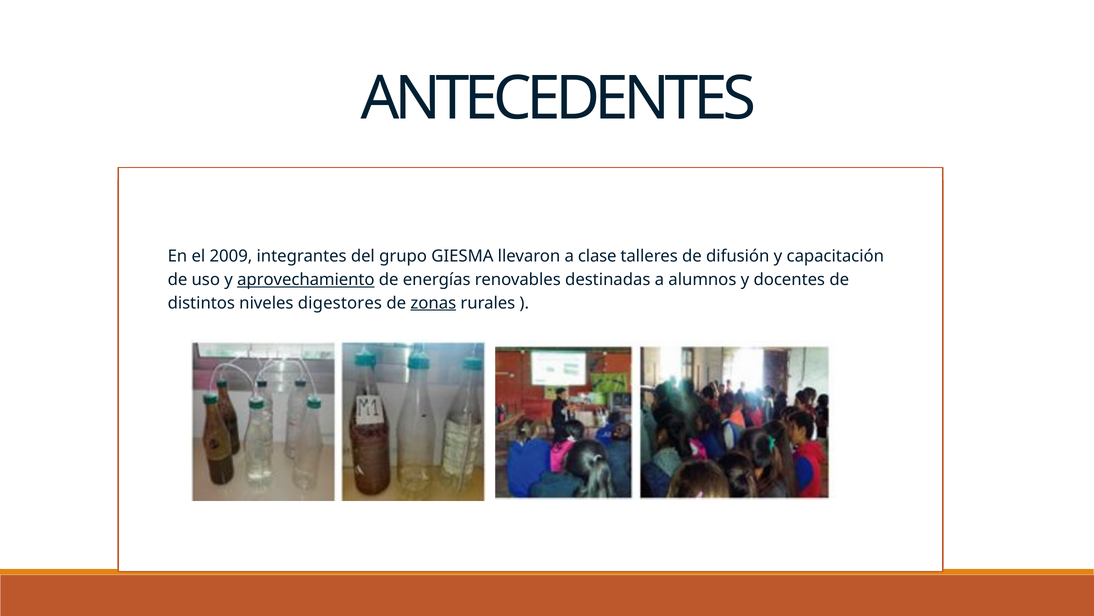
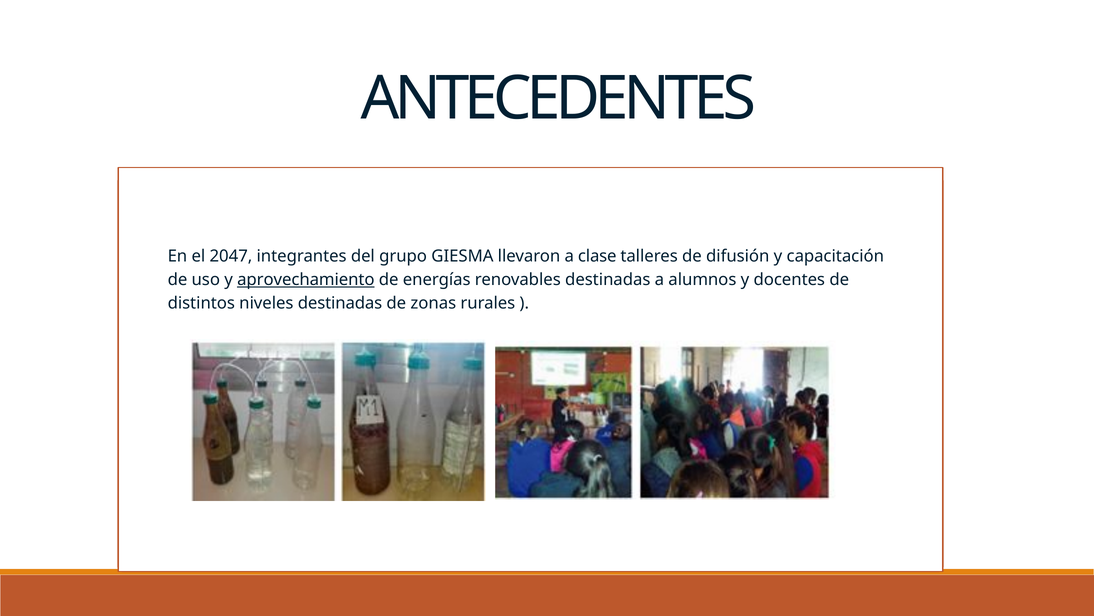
2009: 2009 -> 2047 (231, 256)
niveles digestores: digestores -> destinadas (340, 303)
zonas underline: present -> none (433, 303)
